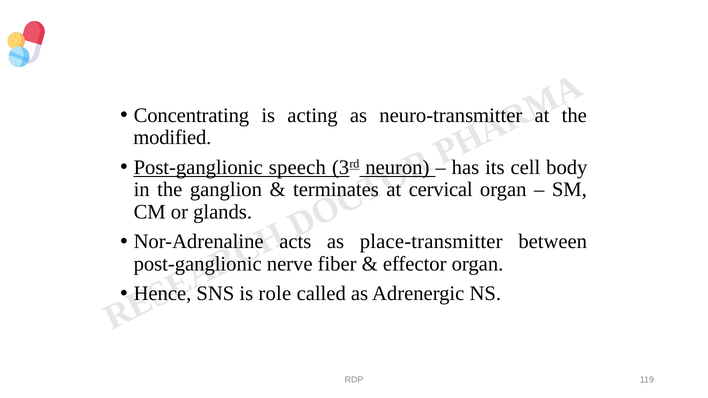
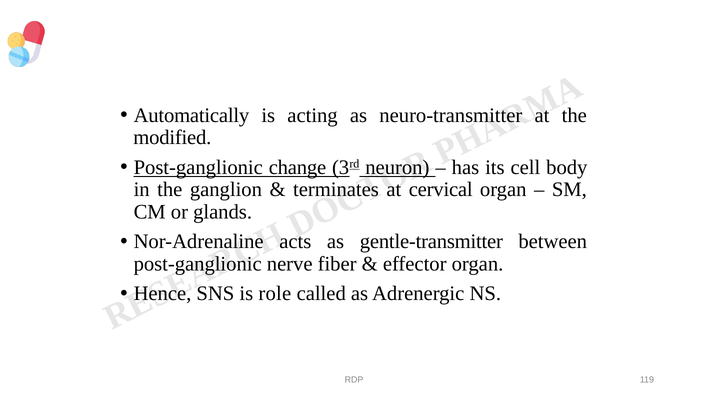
Concentrating: Concentrating -> Automatically (191, 115)
speech: speech -> change (298, 167)
place-transmitter: place-transmitter -> gentle-transmitter (431, 242)
